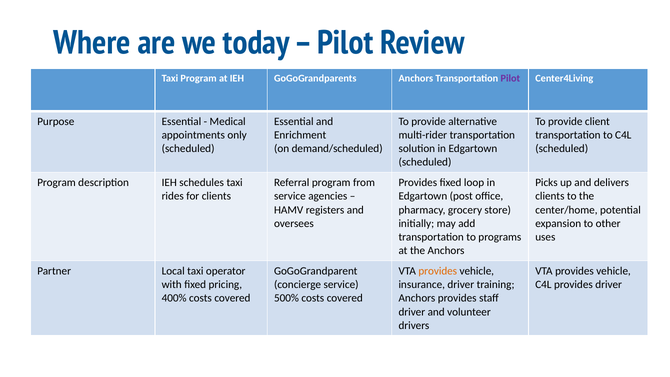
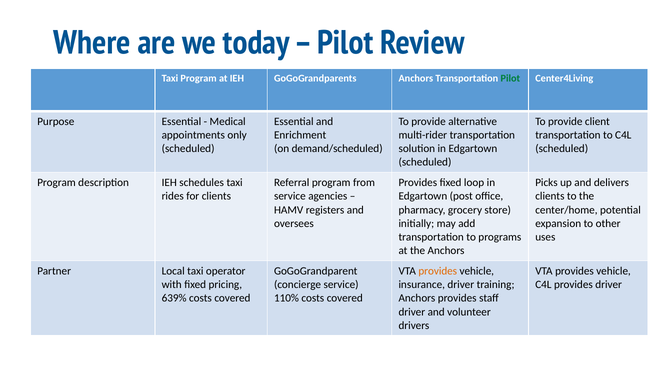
Pilot colour: purple -> green (510, 78)
400%: 400% -> 639% (174, 298)
500%: 500% -> 110% (286, 298)
